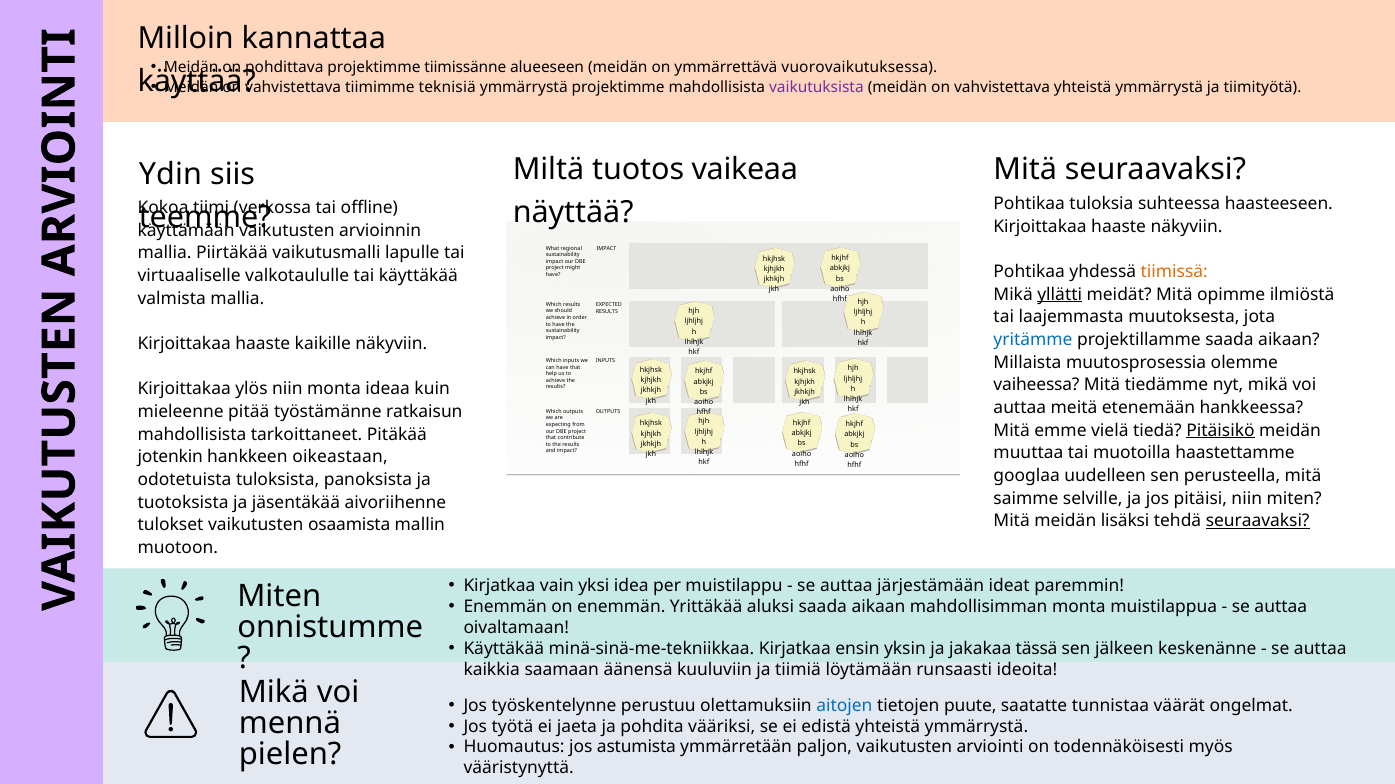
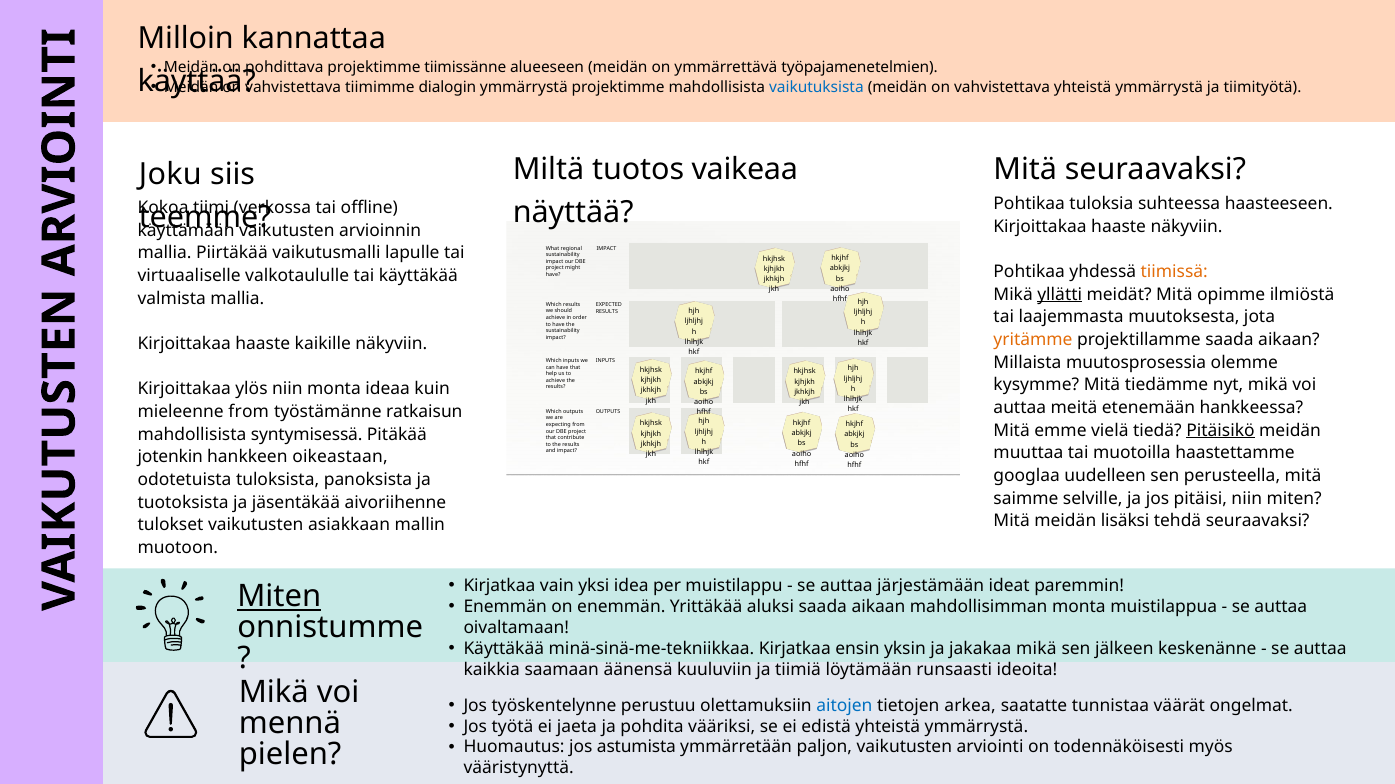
vuorovaikutuksessa: vuorovaikutuksessa -> työpajamenetelmien (860, 67)
teknisiä: teknisiä -> dialogin (447, 88)
vaikutuksista colour: purple -> blue (816, 88)
Ydin: Ydin -> Joku (170, 175)
yritämme colour: blue -> orange (1033, 340)
vaiheessa: vaiheessa -> kysymme (1036, 385)
mieleenne pitää: pitää -> from (249, 412)
tarkoittaneet: tarkoittaneet -> syntymisessä (307, 435)
seuraavaksi underline: present -> none (1258, 522)
osaamista: osaamista -> asiakkaan (349, 526)
Miten underline: none -> present (279, 597)
jakakaa tässä: tässä -> mikä (1036, 649)
puute: puute -> arkea (970, 706)
